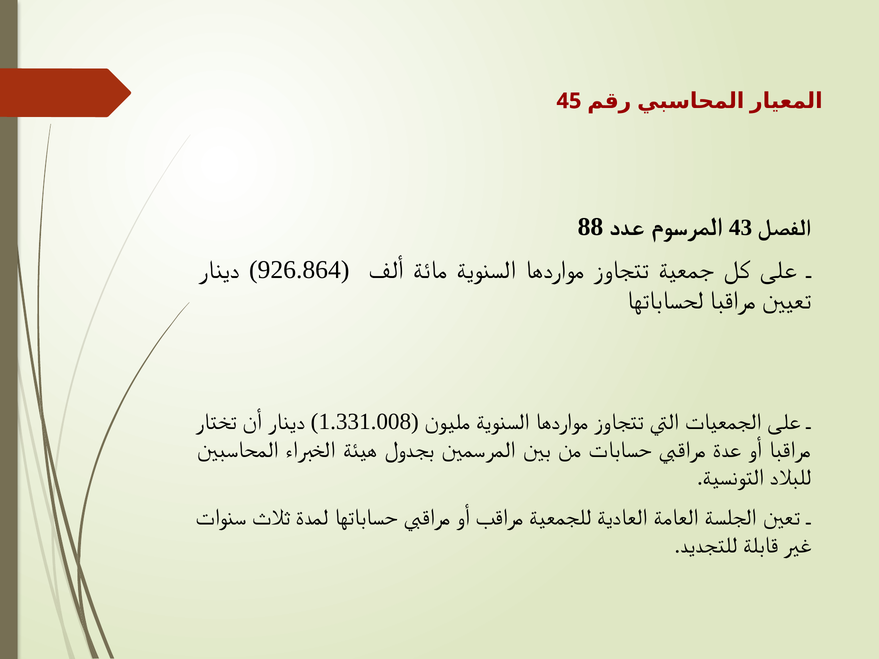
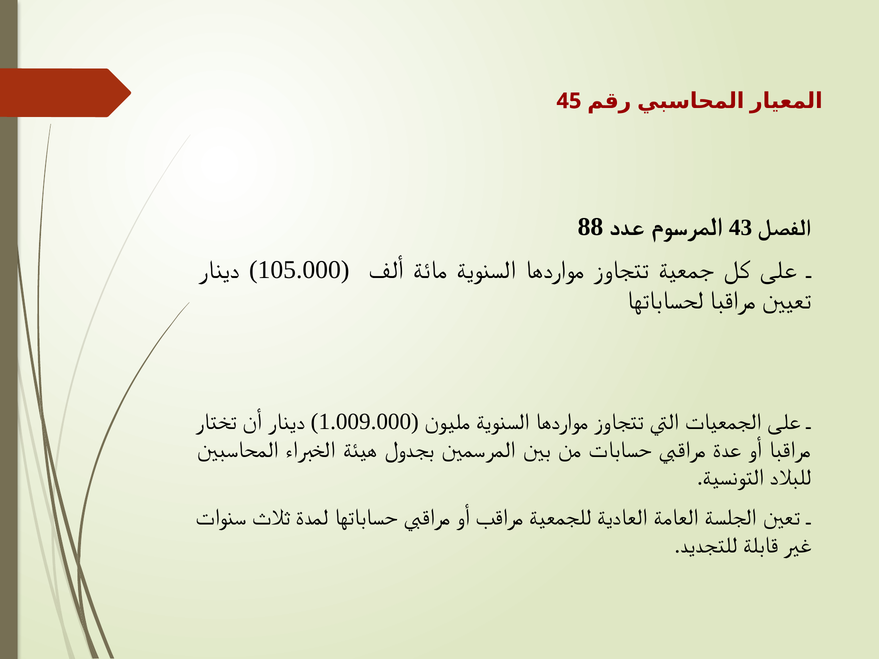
926.864: 926.864 -> 105.000 (299, 270)
1.331.008: 1.331.008 -> 1.009.000 (365, 422)
